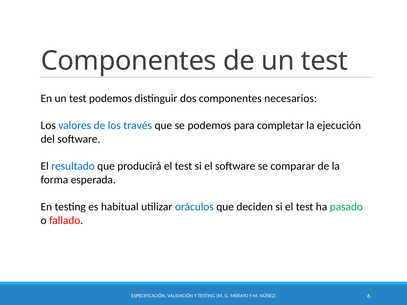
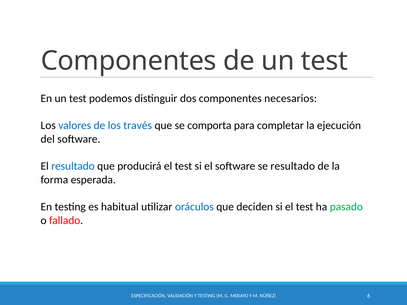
se podemos: podemos -> comporta (209, 126)
se comparar: comparar -> resultado (293, 166)
